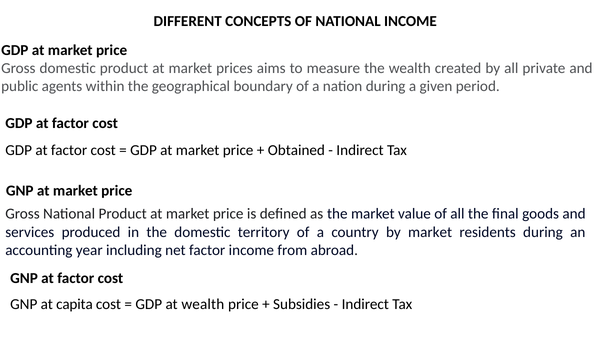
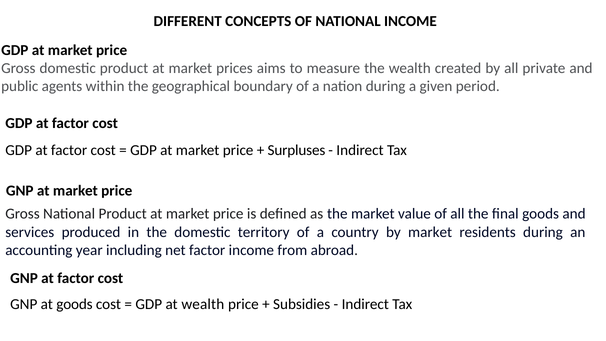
Obtained: Obtained -> Surpluses (296, 150)
at capita: capita -> goods (74, 304)
